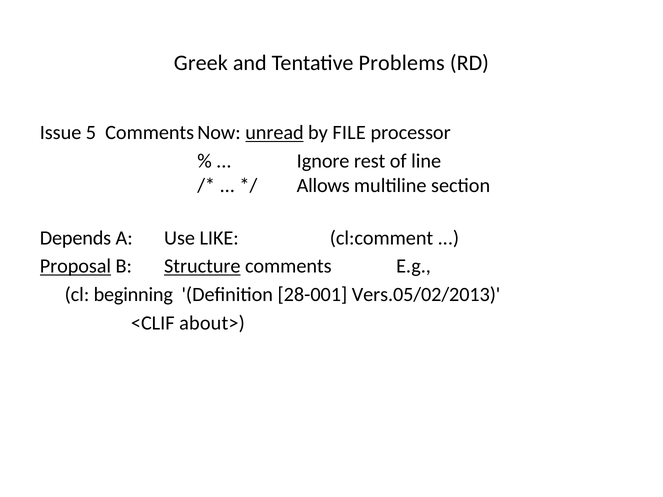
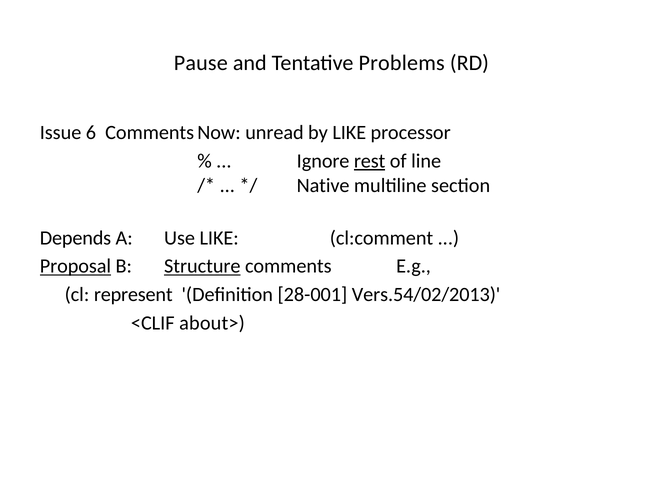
Greek: Greek -> Pause (201, 63)
5: 5 -> 6 (91, 133)
unread underline: present -> none (274, 133)
by FILE: FILE -> LIKE (349, 133)
rest underline: none -> present (370, 161)
Allows: Allows -> Native (323, 185)
beginning: beginning -> represent (133, 295)
Vers.05/02/2013: Vers.05/02/2013 -> Vers.54/02/2013 (426, 295)
